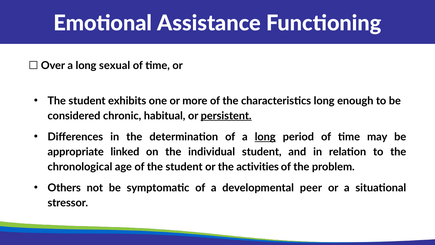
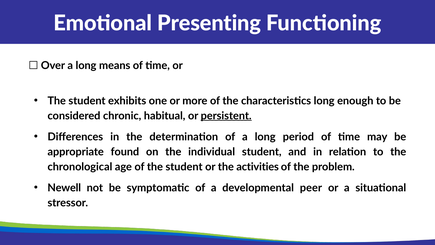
Assistance: Assistance -> Presenting (209, 23)
sexual: sexual -> means (115, 65)
long underline: present -> none (265, 137)
linked: linked -> found (125, 152)
Others: Others -> Newell (64, 188)
